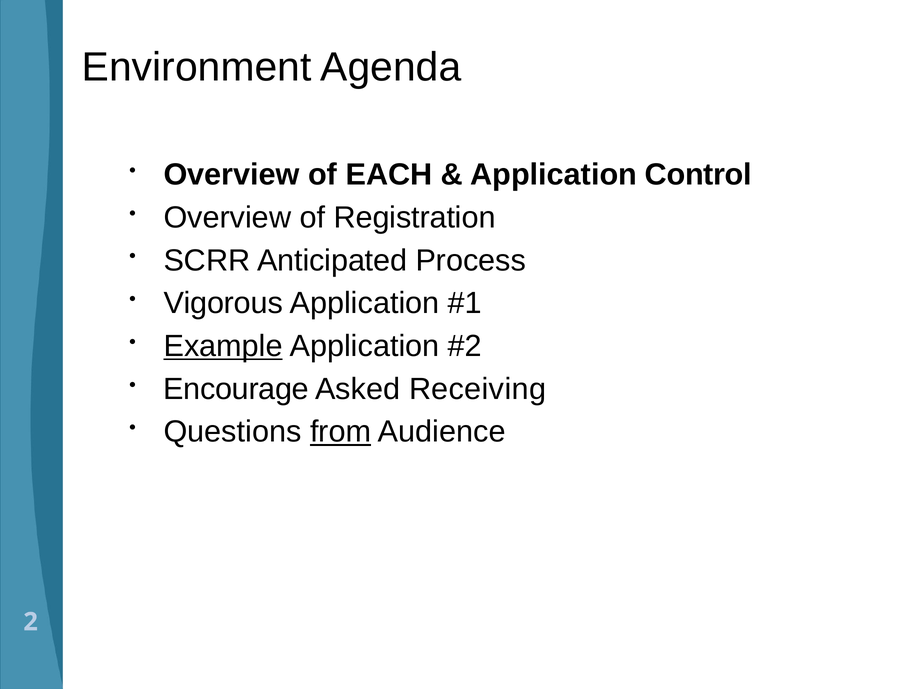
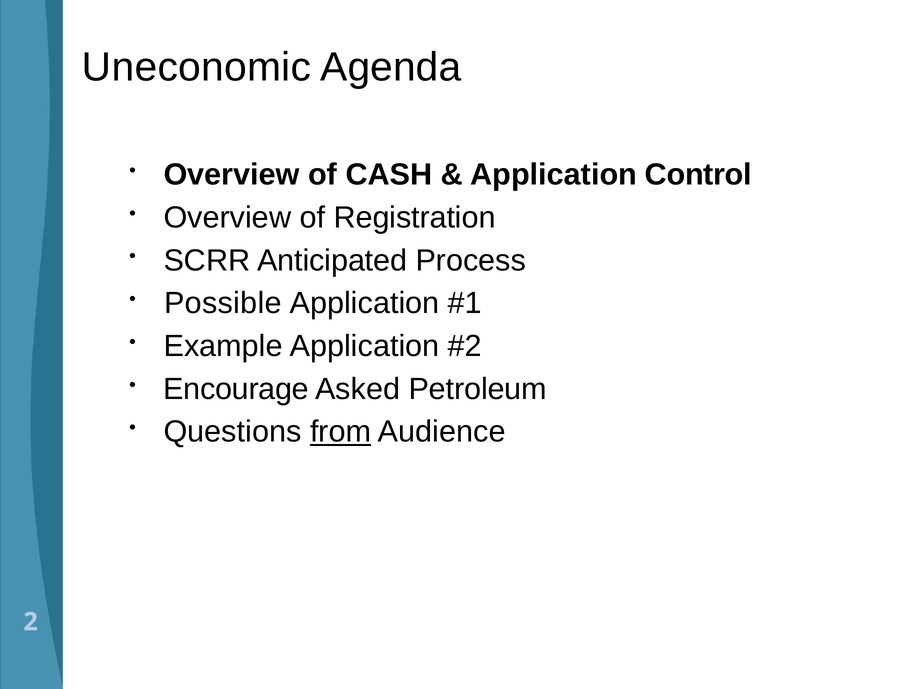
Environment: Environment -> Uneconomic (197, 67)
EACH: EACH -> CASH (389, 175)
Vigorous: Vigorous -> Possible (223, 303)
Example underline: present -> none (223, 346)
Receiving: Receiving -> Petroleum (478, 389)
